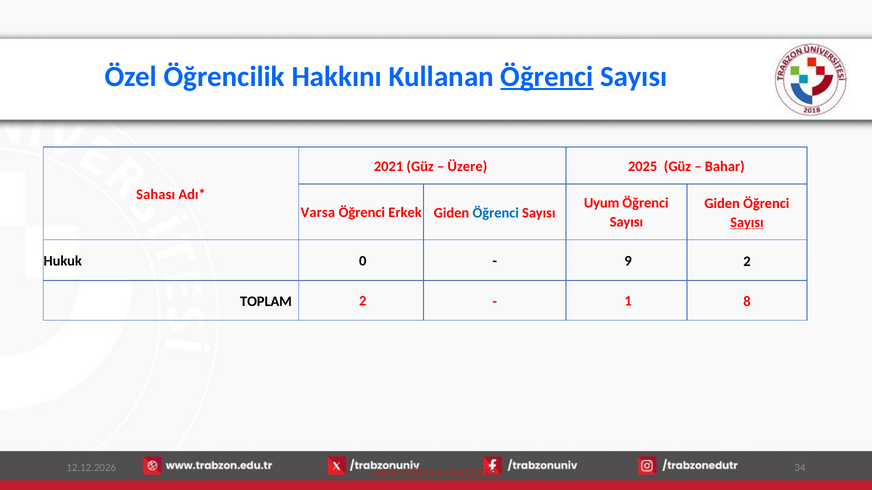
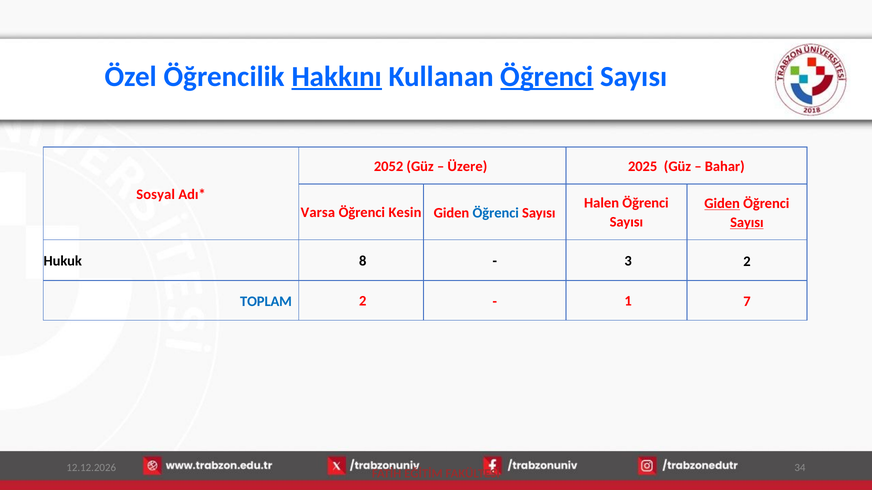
Hakkını underline: none -> present (337, 77)
2021: 2021 -> 2052 (389, 167)
Sahası: Sahası -> Sosyal (156, 194)
Uyum: Uyum -> Halen (602, 203)
Giden underline: none -> present (722, 204)
Erkek: Erkek -> Kesin (405, 213)
0: 0 -> 8 (363, 261)
9: 9 -> 3 (628, 261)
TOPLAM colour: black -> blue (266, 302)
8: 8 -> 7 (747, 302)
